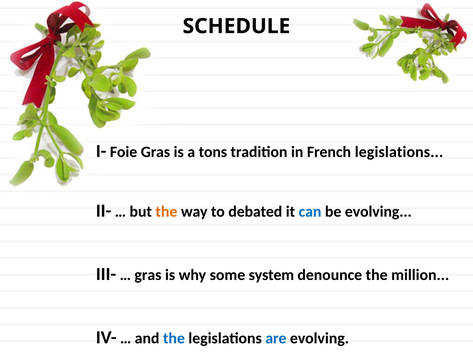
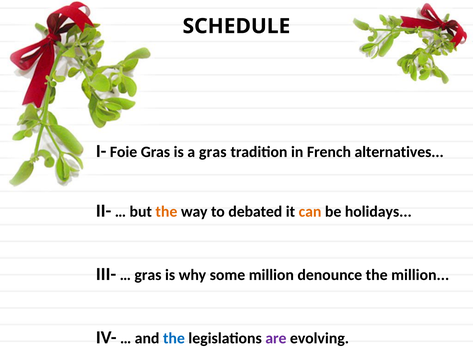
a tons: tons -> gras (213, 152)
French legislations: legislations -> alternatives (399, 152)
can colour: blue -> orange (310, 211)
be evolving: evolving -> holidays (378, 211)
some system: system -> million (271, 275)
are colour: blue -> purple (276, 338)
